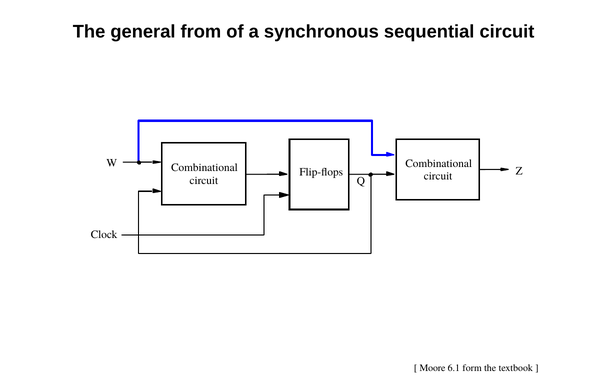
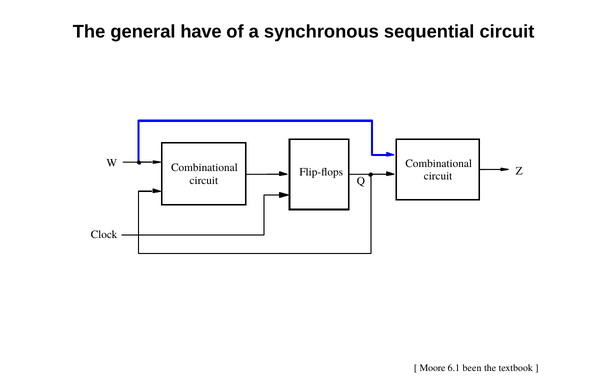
from: from -> have (201, 32)
form: form -> been (472, 368)
